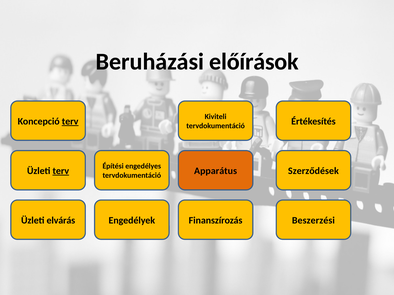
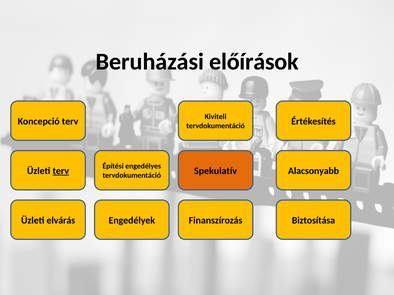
terv underline: present -> none (70, 122)
Apparátus: Apparátus -> Spekulatív (216, 171)
Szerződések: Szerződések -> Alacsonyabb (314, 171)
Beszerzési: Beszerzési -> Biztosítása (313, 221)
